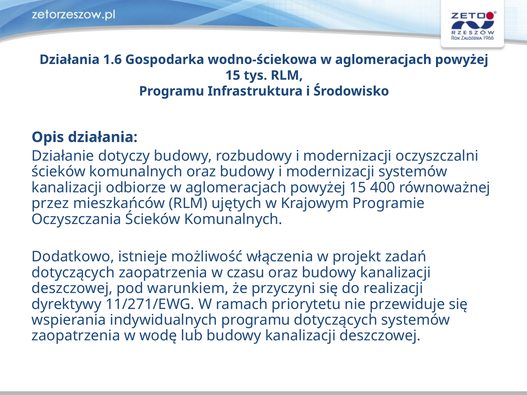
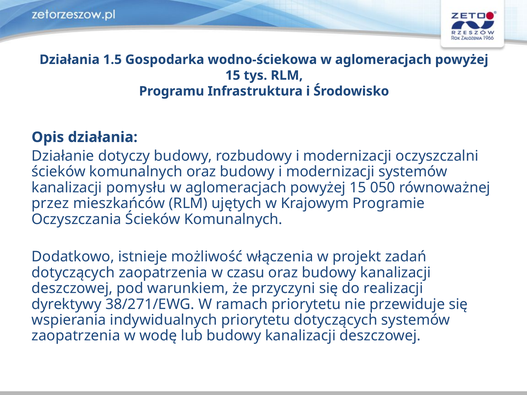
1.6: 1.6 -> 1.5 (112, 60)
odbiorze: odbiorze -> pomysłu (136, 188)
400: 400 -> 050 (383, 188)
11/271/EWG: 11/271/EWG -> 38/271/EWG (150, 304)
indywidualnych programu: programu -> priorytetu (256, 320)
